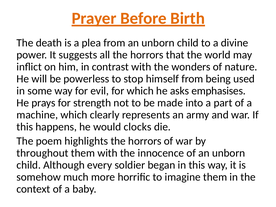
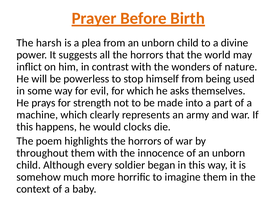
death: death -> harsh (49, 43)
emphasises: emphasises -> themselves (219, 91)
